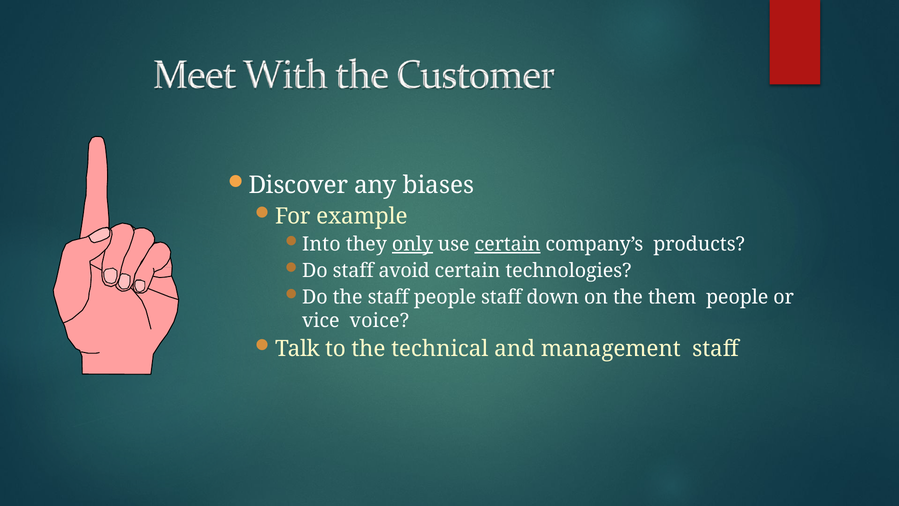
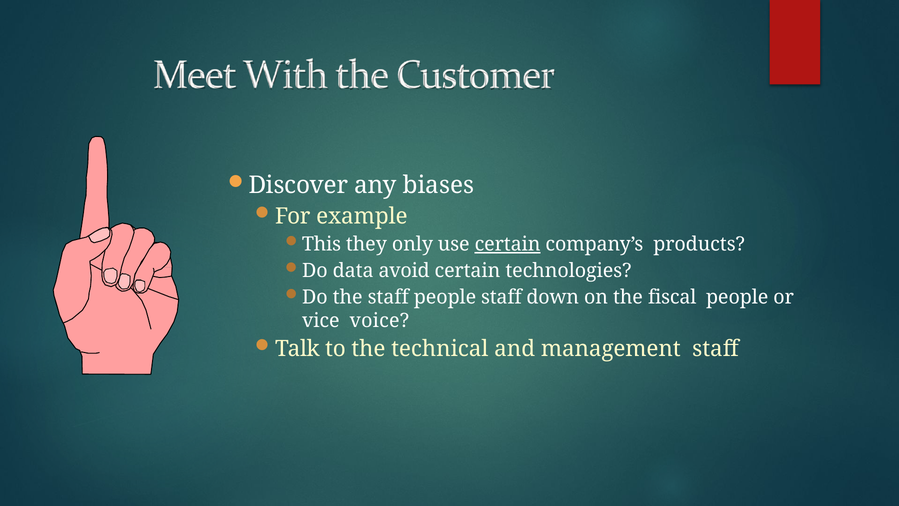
Into: Into -> This (322, 244)
only underline: present -> none (412, 244)
Do staff: staff -> data (353, 271)
them: them -> fiscal (672, 297)
